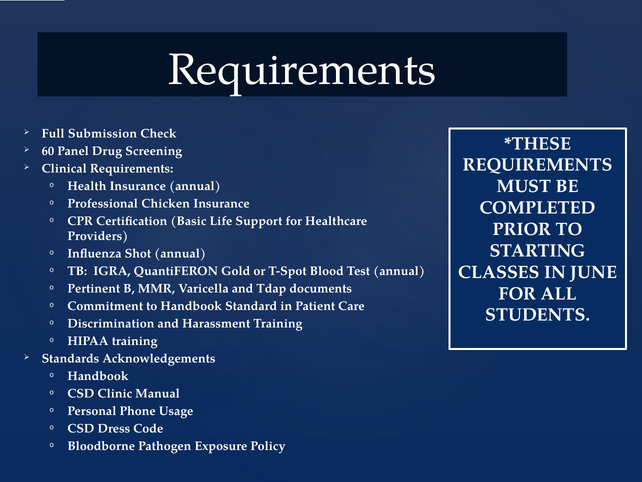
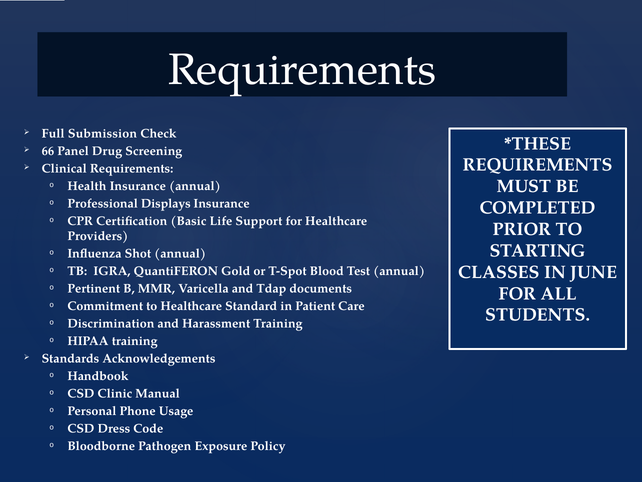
60: 60 -> 66 (48, 151)
Chicken: Chicken -> Displays (166, 204)
to Handbook: Handbook -> Healthcare (191, 306)
